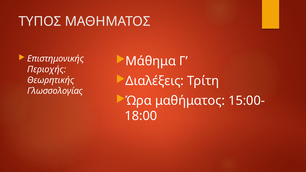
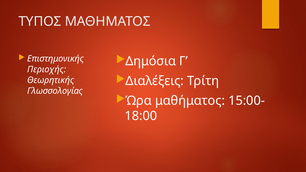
Μάθημα: Μάθημα -> Δημόσια (151, 61)
